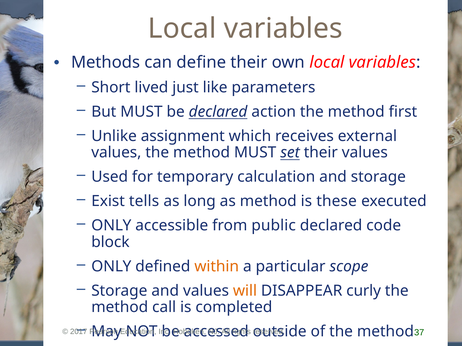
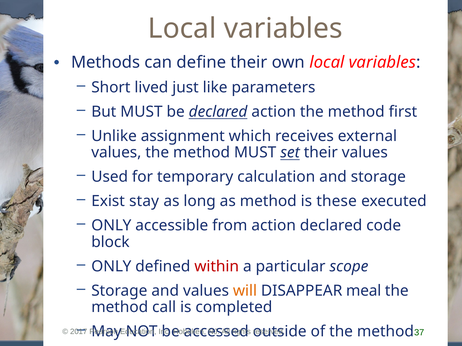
tells: tells -> stay (144, 201)
from public: public -> action (274, 226)
within colour: orange -> red (217, 267)
curly: curly -> meal (364, 291)
